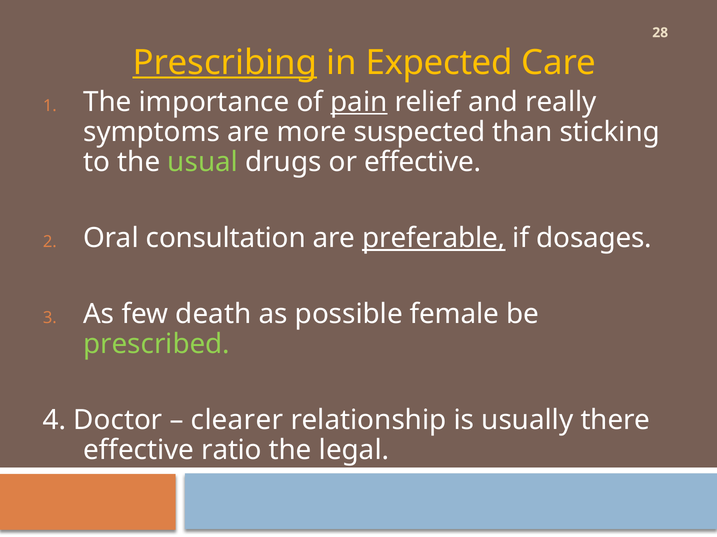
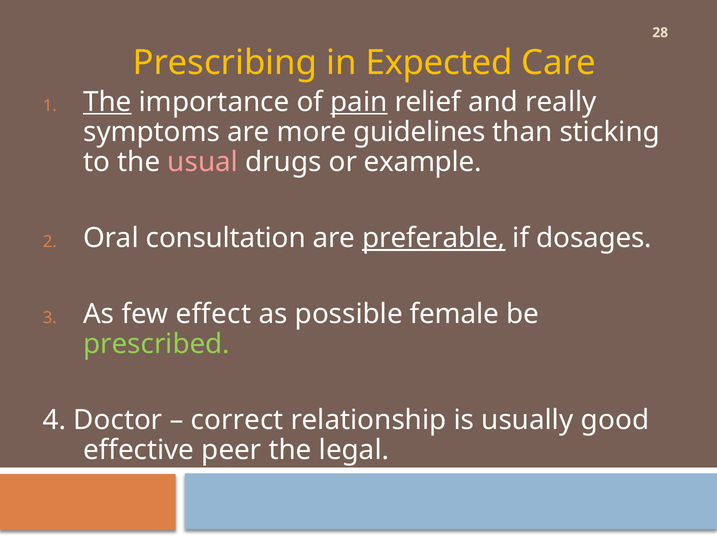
Prescribing underline: present -> none (225, 63)
The underline: none -> present (107, 102)
suspected: suspected -> guidelines (419, 132)
usual colour: light green -> pink (203, 162)
or effective: effective -> example (423, 162)
death: death -> effect (213, 314)
clearer: clearer -> correct (237, 421)
there: there -> good (615, 421)
ratio: ratio -> peer (231, 451)
